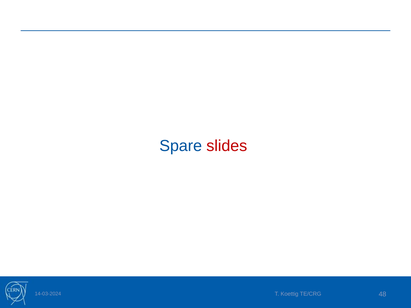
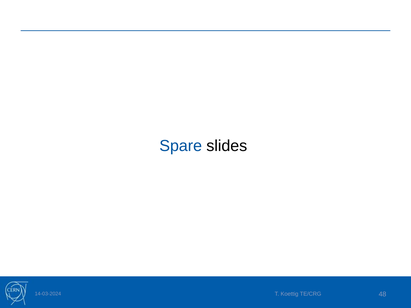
slides colour: red -> black (227, 146)
